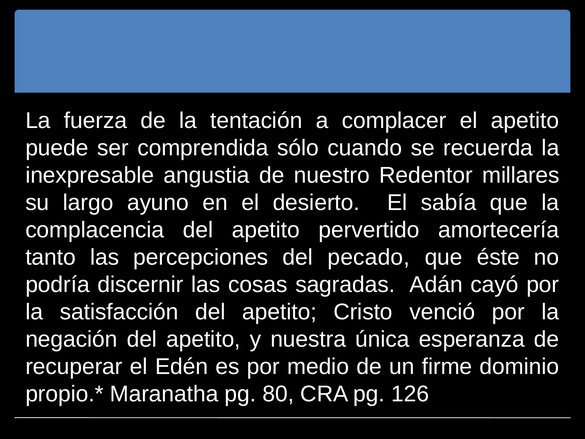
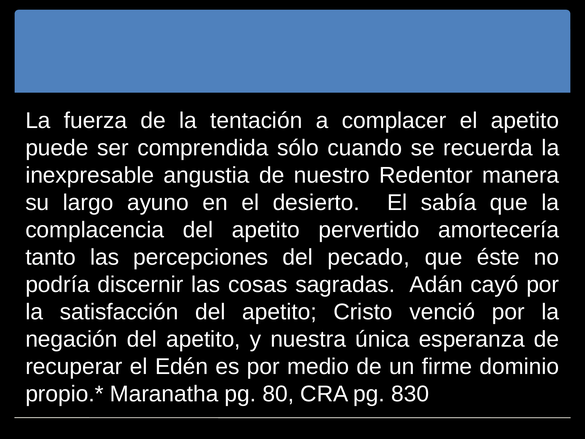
millares: millares -> manera (521, 175)
126: 126 -> 830 (410, 394)
